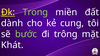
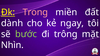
Trong colour: light green -> pink (35, 12)
cung: cung -> ngay (72, 23)
Khát: Khát -> Nhìn (12, 45)
